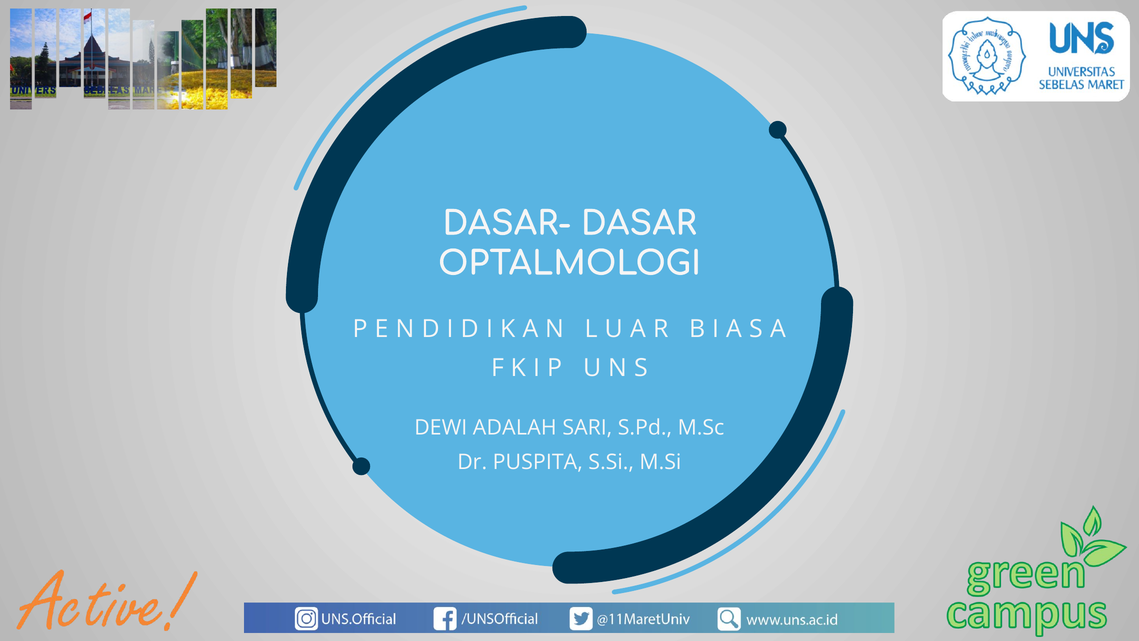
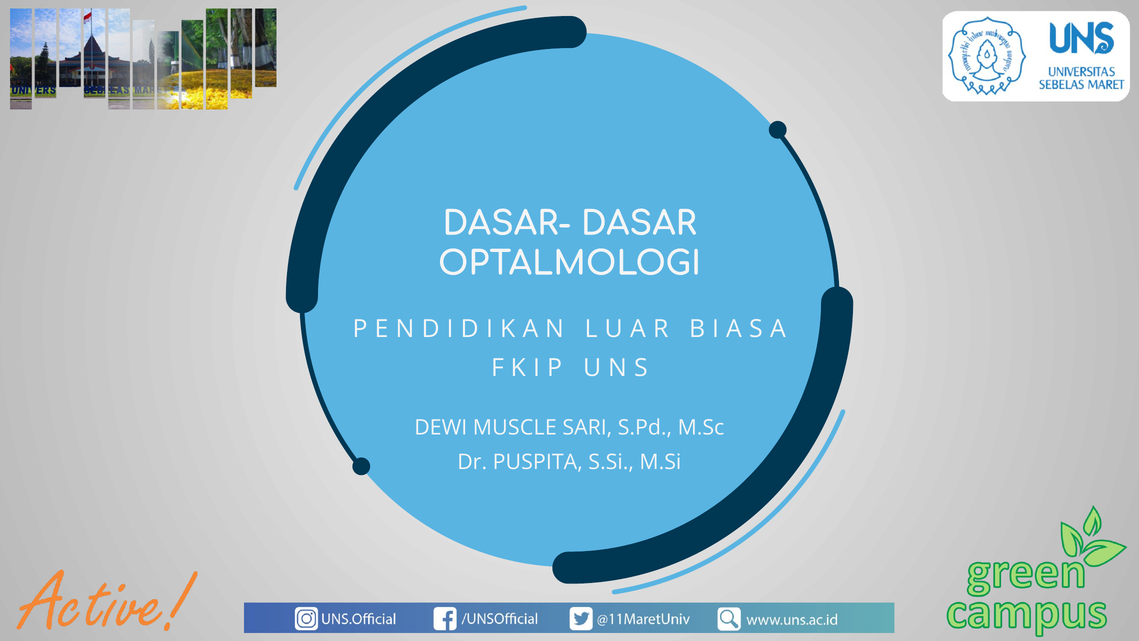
ADALAH: ADALAH -> MUSCLE (515, 427)
